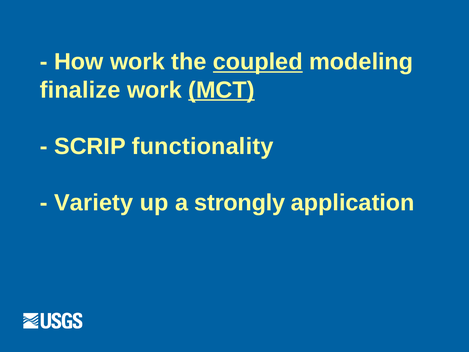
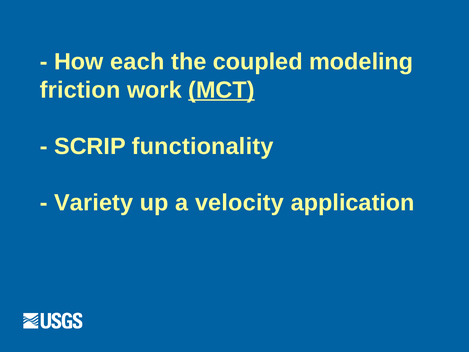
How work: work -> each (137, 62)
coupled underline: present -> none (258, 62)
finalize: finalize -> friction (80, 90)
strongly: strongly -> velocity (239, 203)
